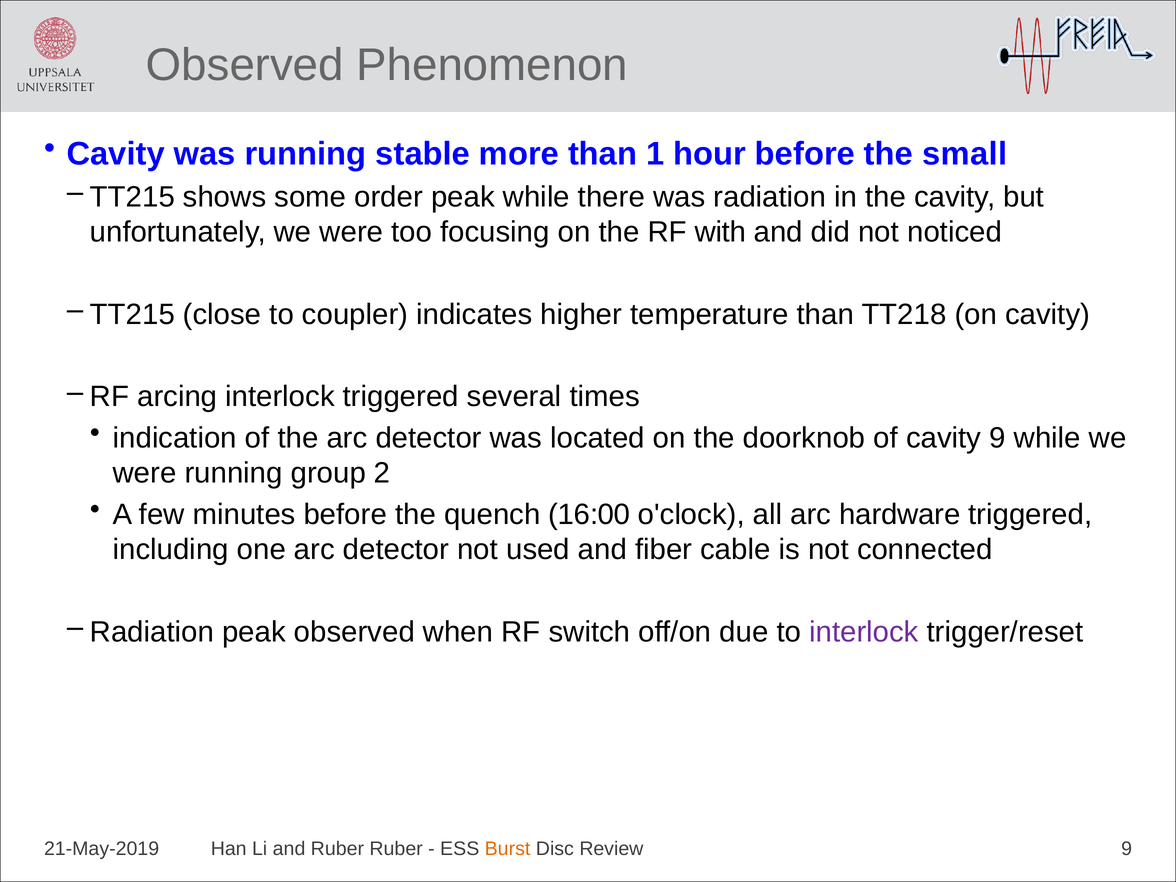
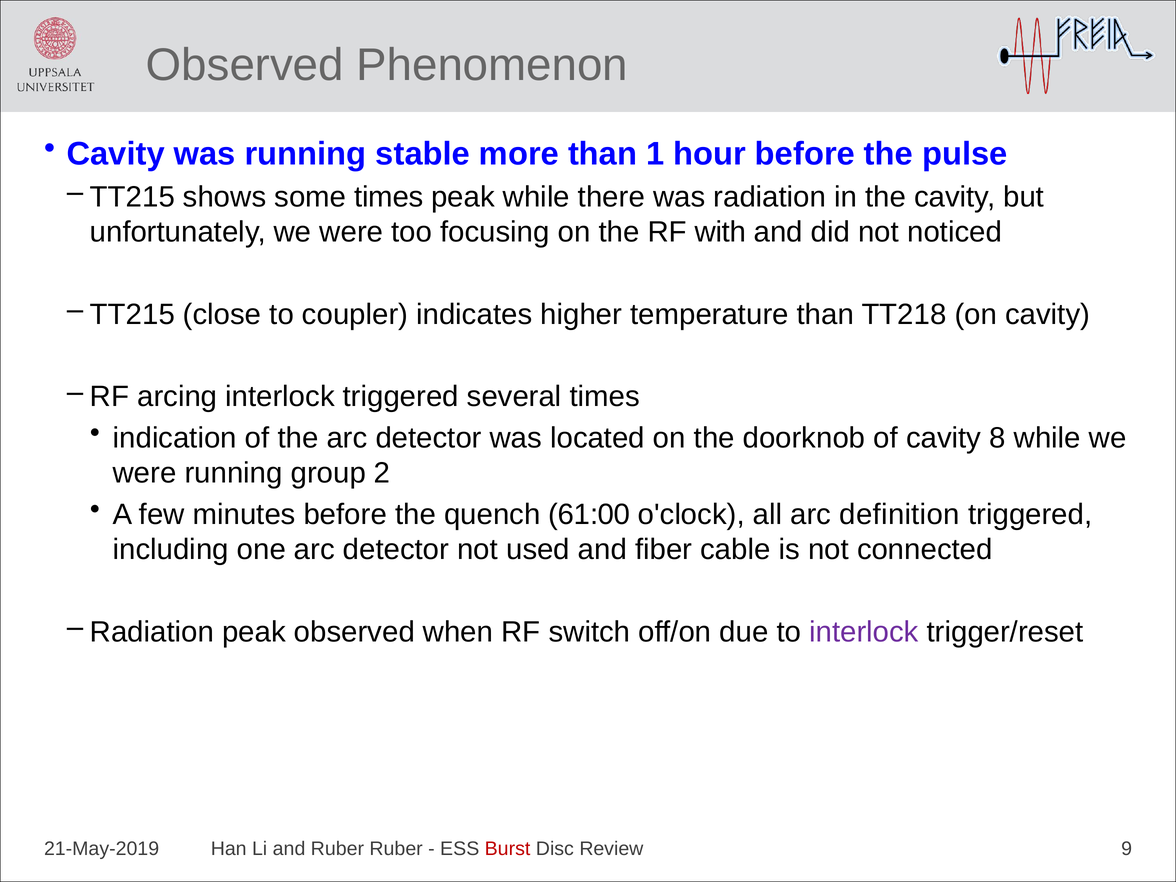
small: small -> pulse (965, 154)
some order: order -> times (389, 197)
cavity 9: 9 -> 8 (997, 438)
16:00: 16:00 -> 61:00 (589, 514)
hardware: hardware -> definition (900, 514)
Burst colour: orange -> red (508, 849)
